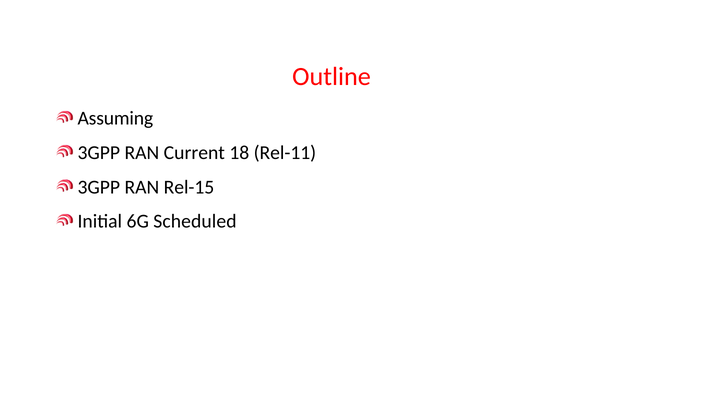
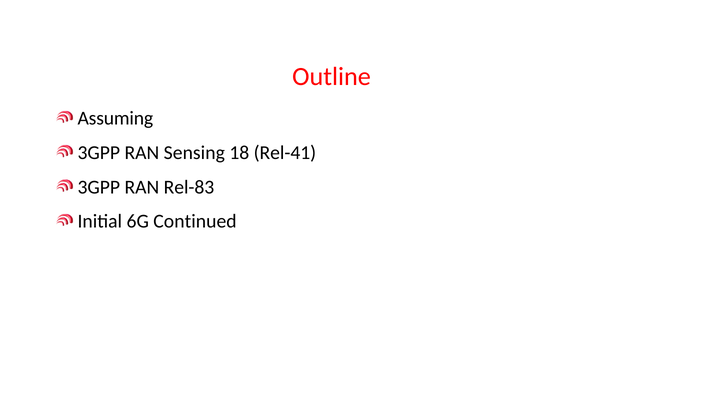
Current: Current -> Sensing (194, 153)
Rel-11: Rel-11 -> Rel-41 (285, 153)
Rel-15: Rel-15 -> Rel-83 (189, 187)
Scheduled: Scheduled -> Continued (195, 221)
